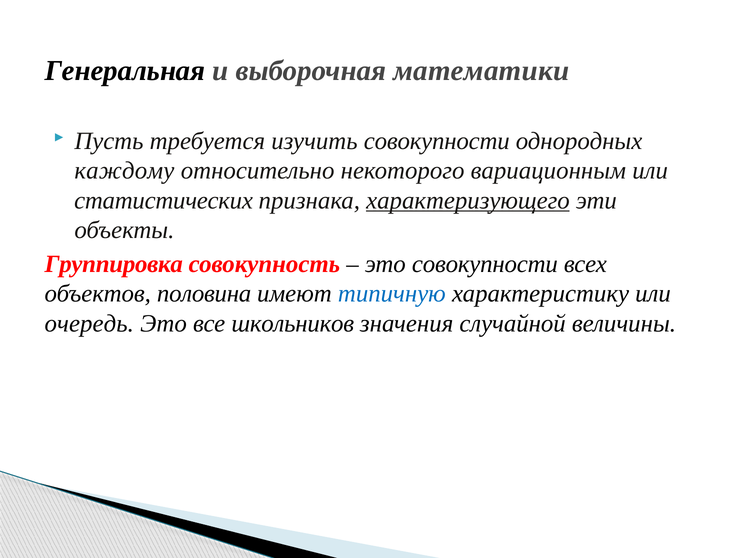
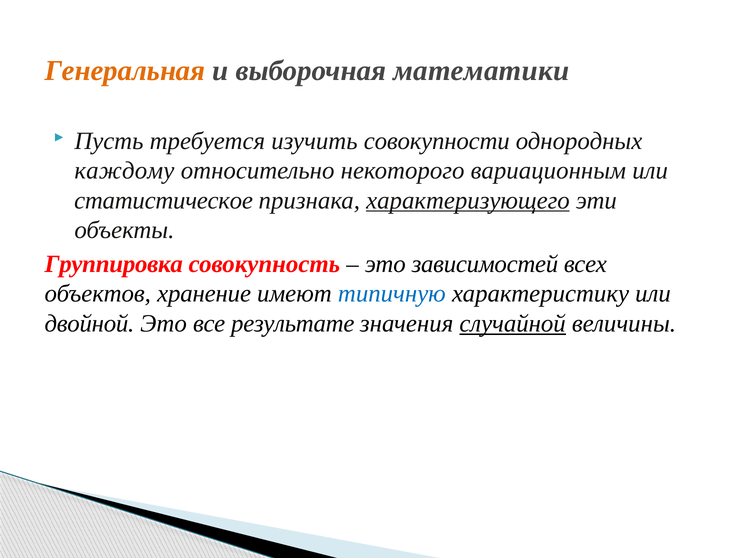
Генеральная colour: black -> orange (125, 71)
статистических: статистических -> статистическое (164, 201)
это совокупности: совокупности -> зависимостей (485, 264)
половина: половина -> хранение (204, 294)
очередь: очередь -> двойной (89, 324)
школьников: школьников -> результате (293, 324)
случайной underline: none -> present (513, 324)
